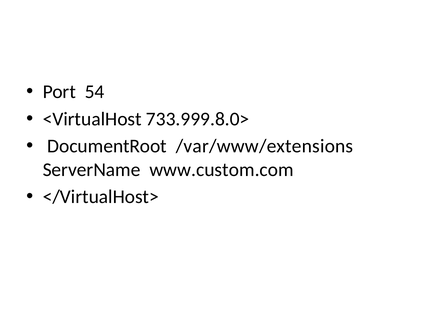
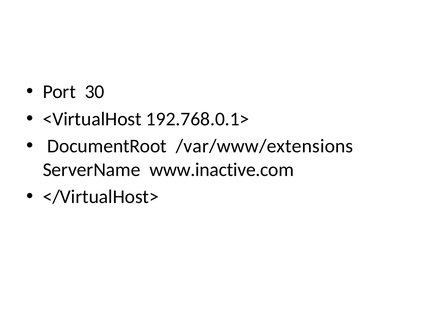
54: 54 -> 30 (95, 92)
733.999.8.0>: 733.999.8.0> -> 192.768.0.1> (198, 119)
www.custom.com: www.custom.com -> www.inactive.com (222, 170)
